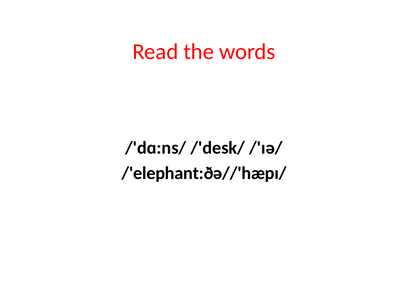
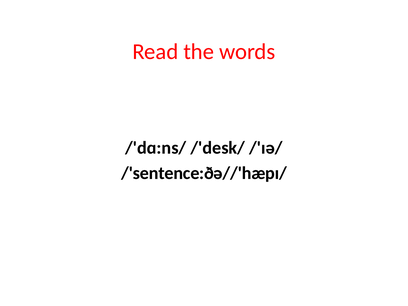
/'elephant:ðə//'hæpɪ/: /'elephant:ðə//'hæpɪ/ -> /'sentence:ðə//'hæpɪ/ (204, 173)
